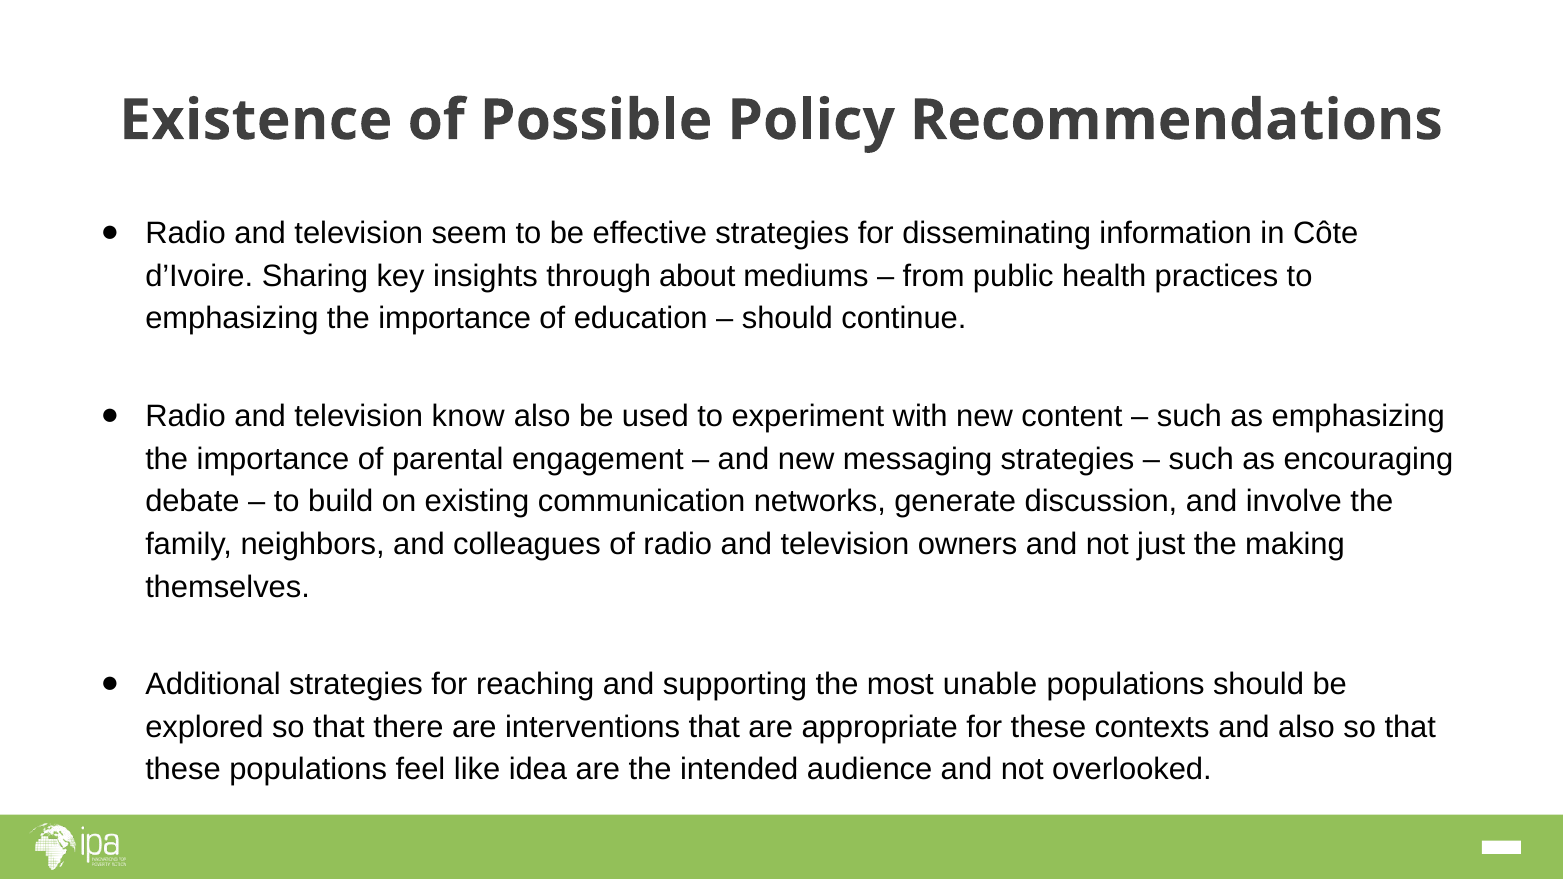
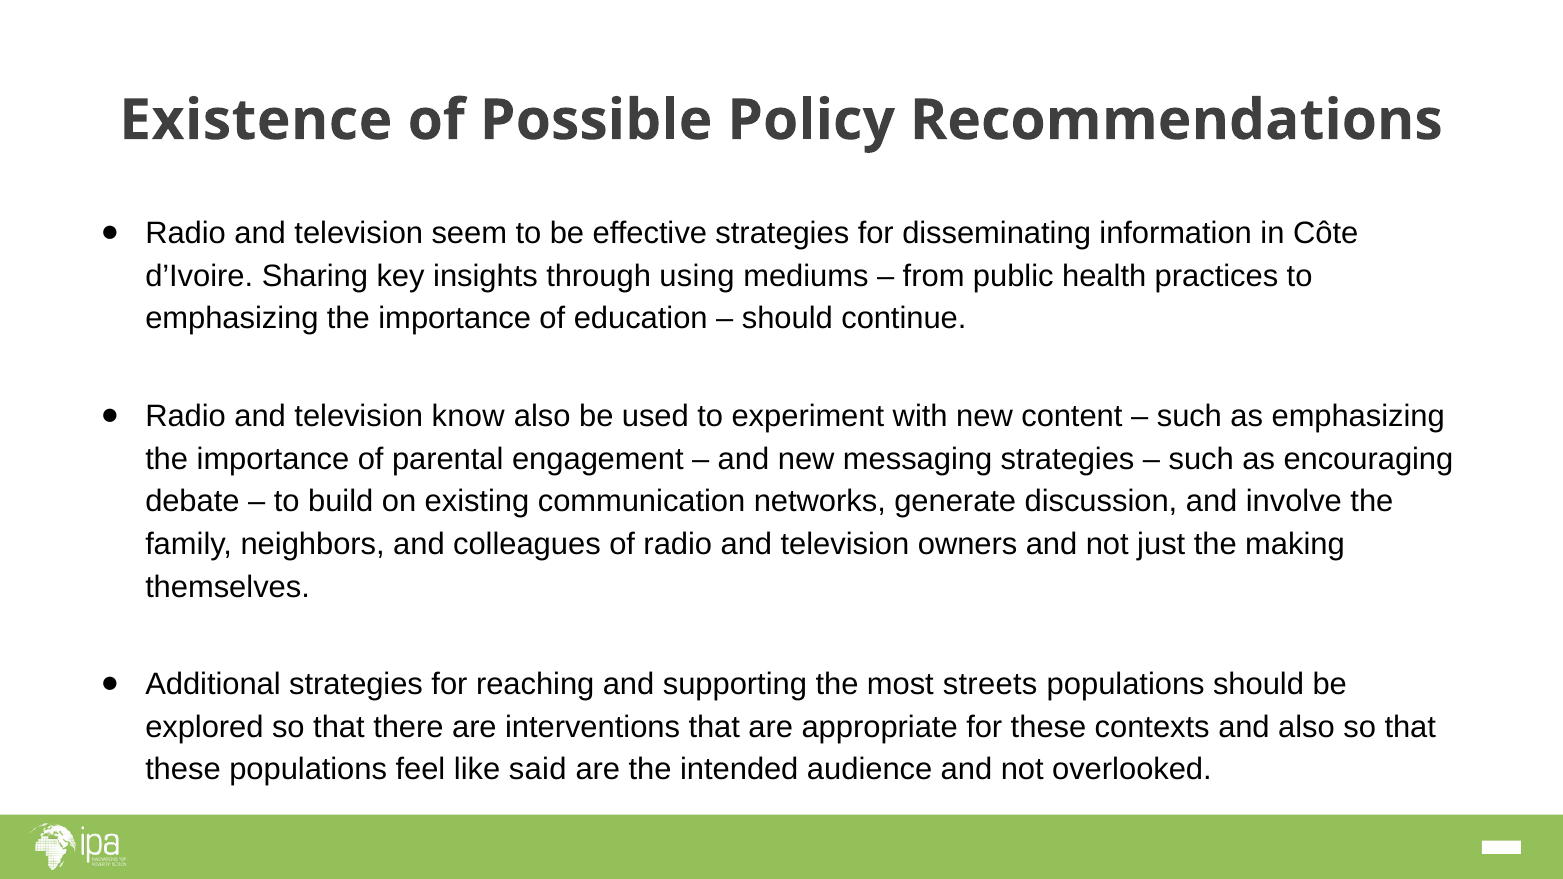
about: about -> using (697, 276)
unable: unable -> streets (990, 685)
idea: idea -> said (538, 770)
